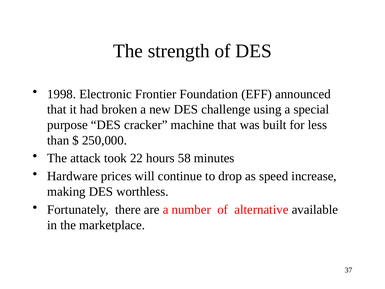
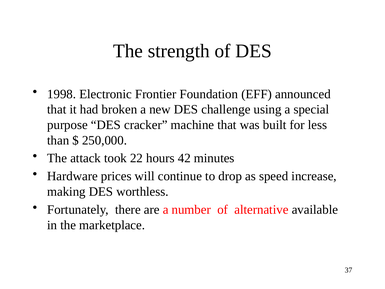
58: 58 -> 42 (184, 158)
